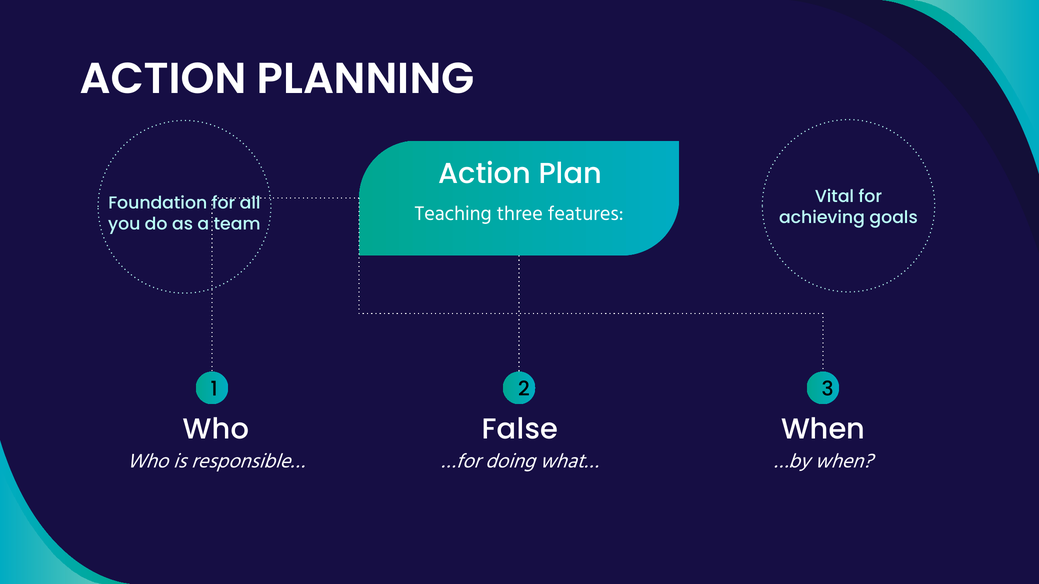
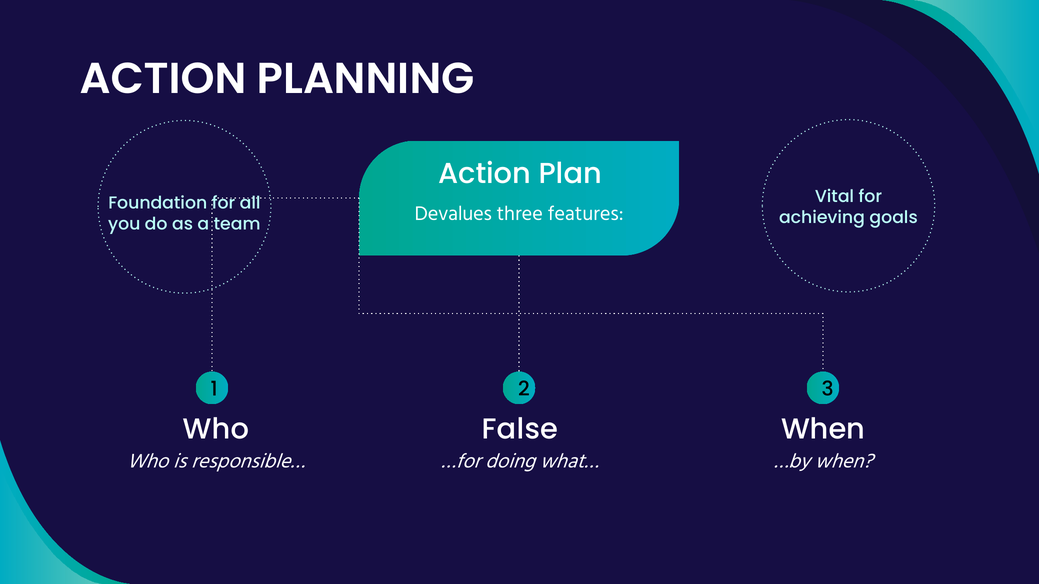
Teaching: Teaching -> Devalues (453, 214)
